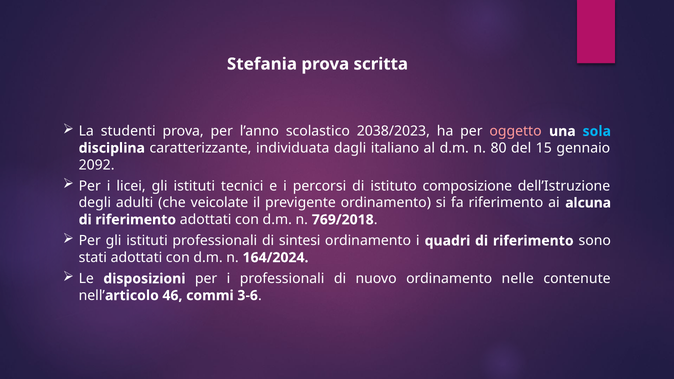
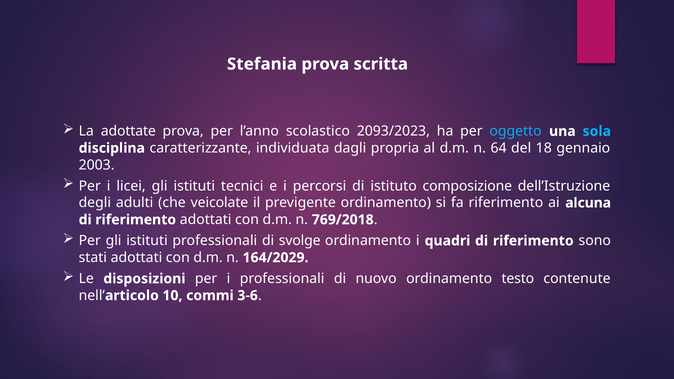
studenti: studenti -> adottate (128, 131)
2038/2023: 2038/2023 -> 2093/2023 (393, 131)
oggetto colour: pink -> light blue (516, 131)
italiano: italiano -> propria (395, 148)
80: 80 -> 64 (499, 148)
15: 15 -> 18 (544, 148)
2092: 2092 -> 2003 (97, 165)
sintesi: sintesi -> svolge (300, 241)
164/2024: 164/2024 -> 164/2029 (276, 258)
nelle: nelle -> testo (518, 279)
46: 46 -> 10 (172, 296)
